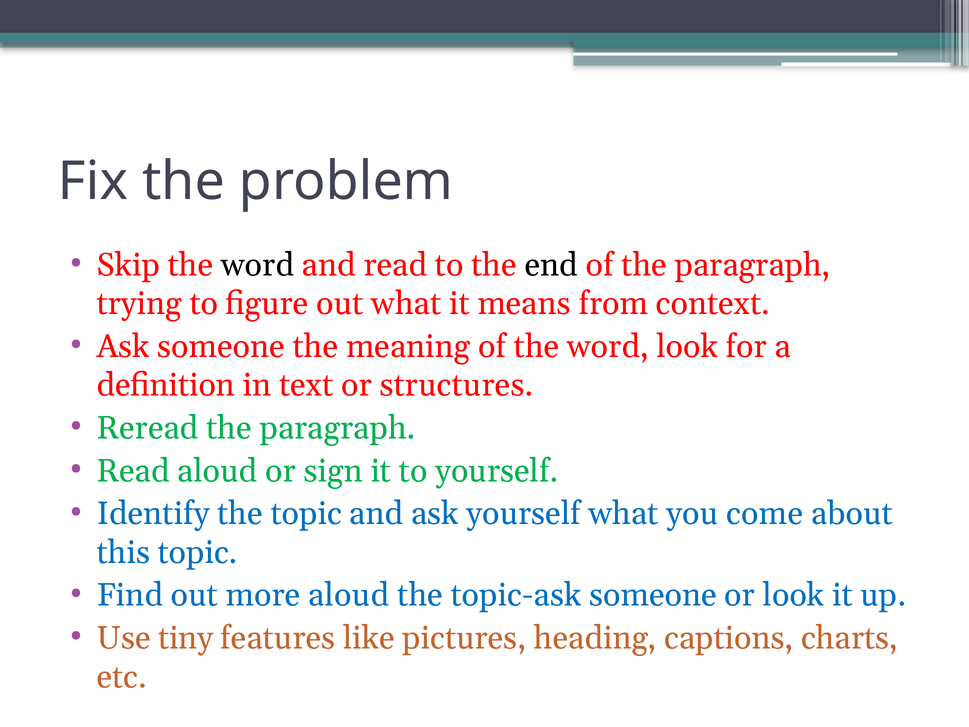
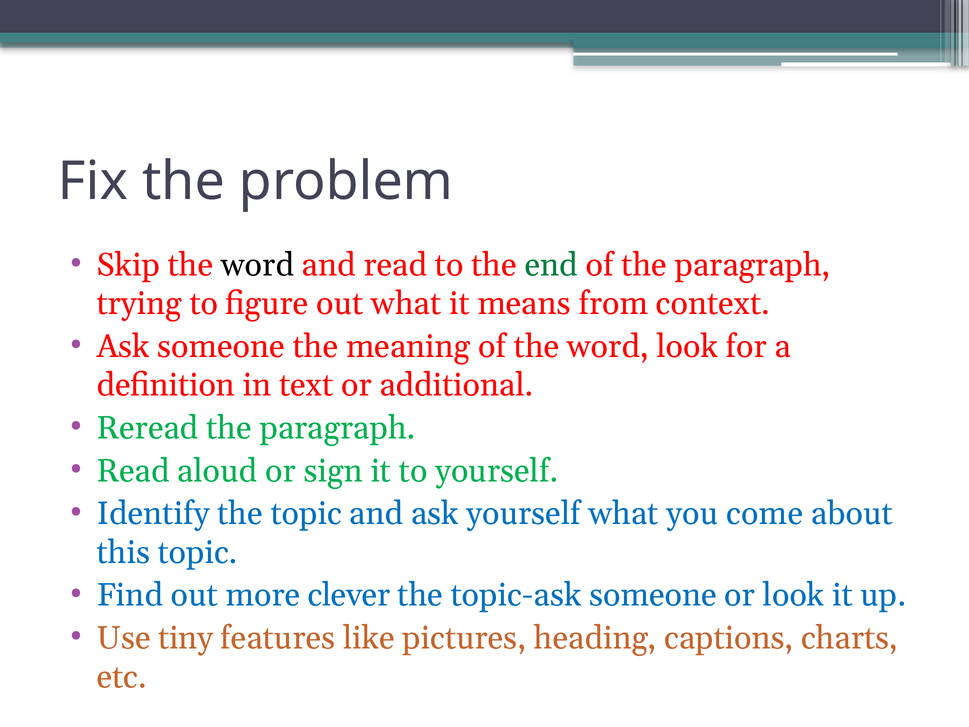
end colour: black -> green (551, 265)
structures: structures -> additional (457, 385)
more aloud: aloud -> clever (349, 595)
